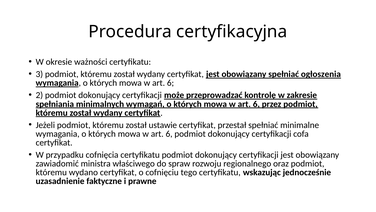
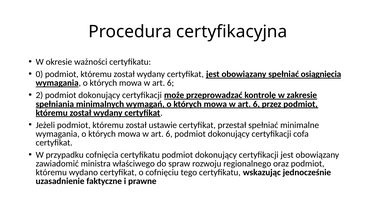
3: 3 -> 0 (39, 74)
ogłoszenia: ogłoszenia -> osiągnięcia (321, 74)
